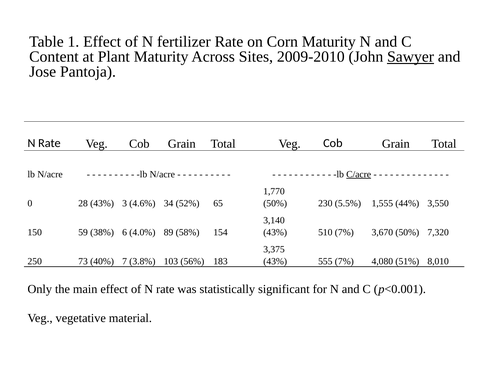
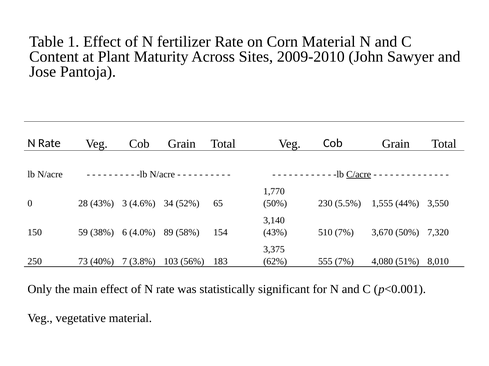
Corn Maturity: Maturity -> Material (329, 42)
Sawyer underline: present -> none (411, 57)
43%: 43% -> 62% (275, 262)
